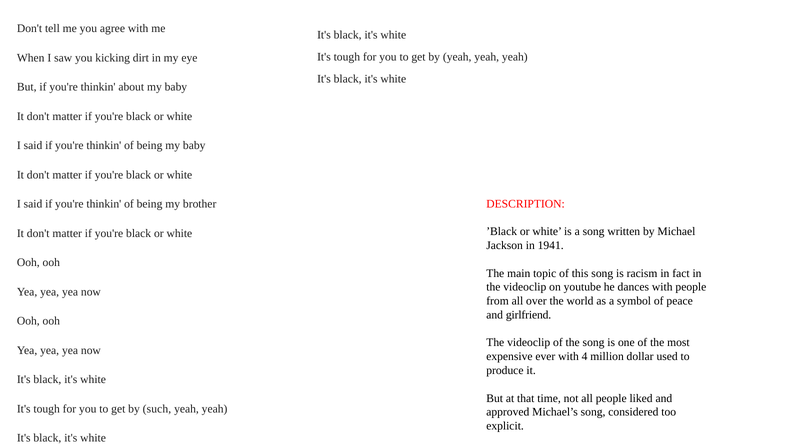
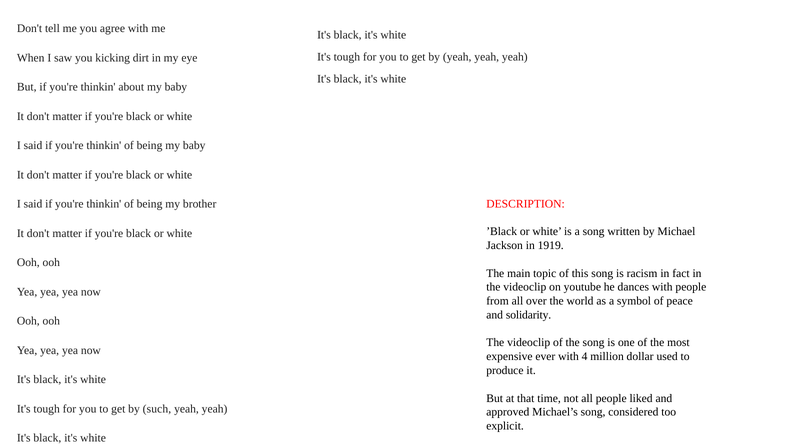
1941: 1941 -> 1919 (551, 245)
girlfriend: girlfriend -> solidarity (529, 315)
